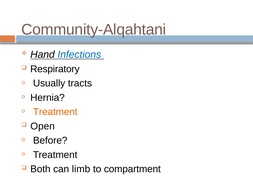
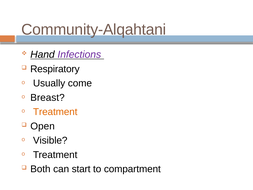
Infections colour: blue -> purple (79, 54)
tracts: tracts -> come (80, 83)
Hernia: Hernia -> Breast (47, 97)
Before: Before -> Visible (50, 140)
limb: limb -> start (81, 169)
